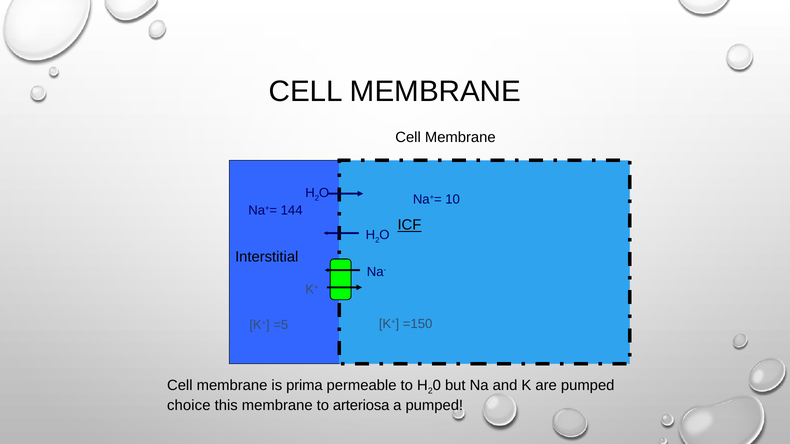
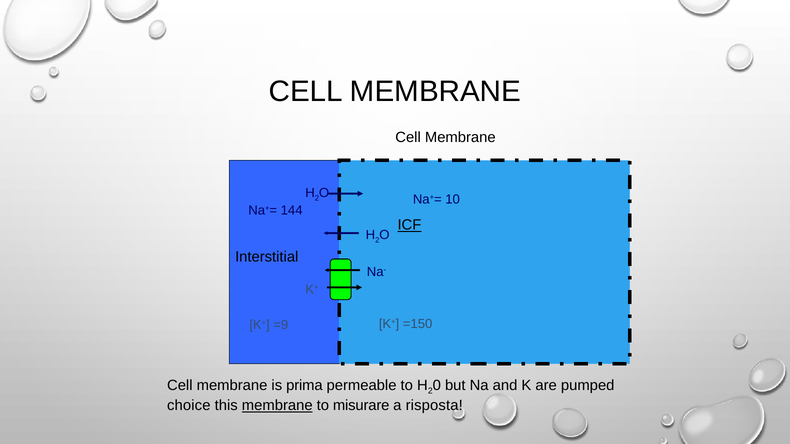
=5: =5 -> =9 (281, 325)
membrane underline: none -> present (277, 406)
arteriosa: arteriosa -> misurare (361, 406)
a pumped: pumped -> risposta (434, 406)
